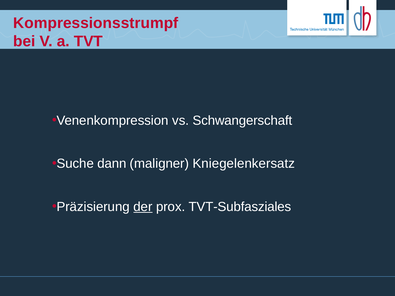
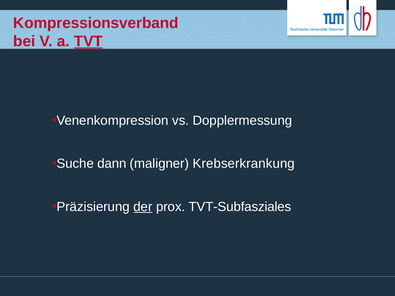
Kompressionsstrumpf: Kompressionsstrumpf -> Kompressionsverband (96, 23)
TVT underline: none -> present (88, 41)
Schwangerschaft: Schwangerschaft -> Dopplermessung (242, 121)
Kniegelenkersatz: Kniegelenkersatz -> Krebserkrankung (244, 164)
